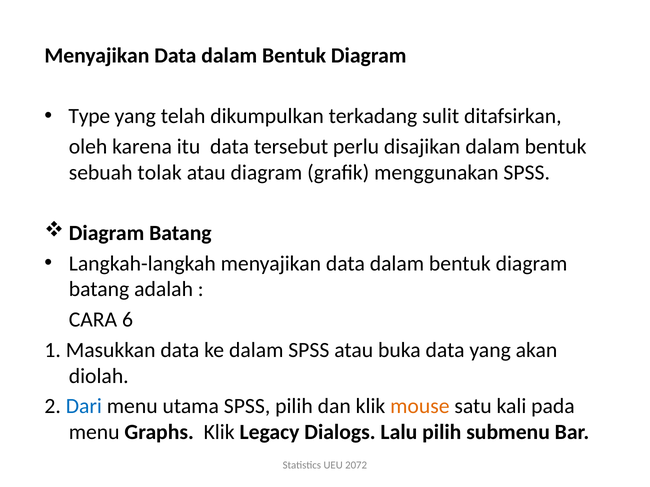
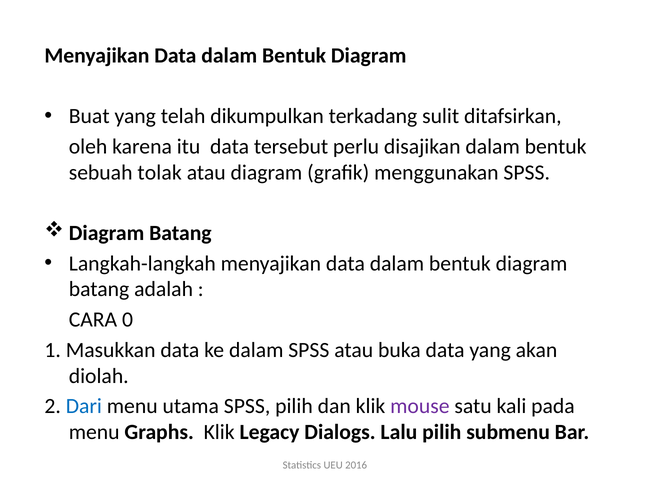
Type: Type -> Buat (89, 116)
6: 6 -> 0 (127, 320)
mouse colour: orange -> purple (420, 407)
2072: 2072 -> 2016 (356, 466)
